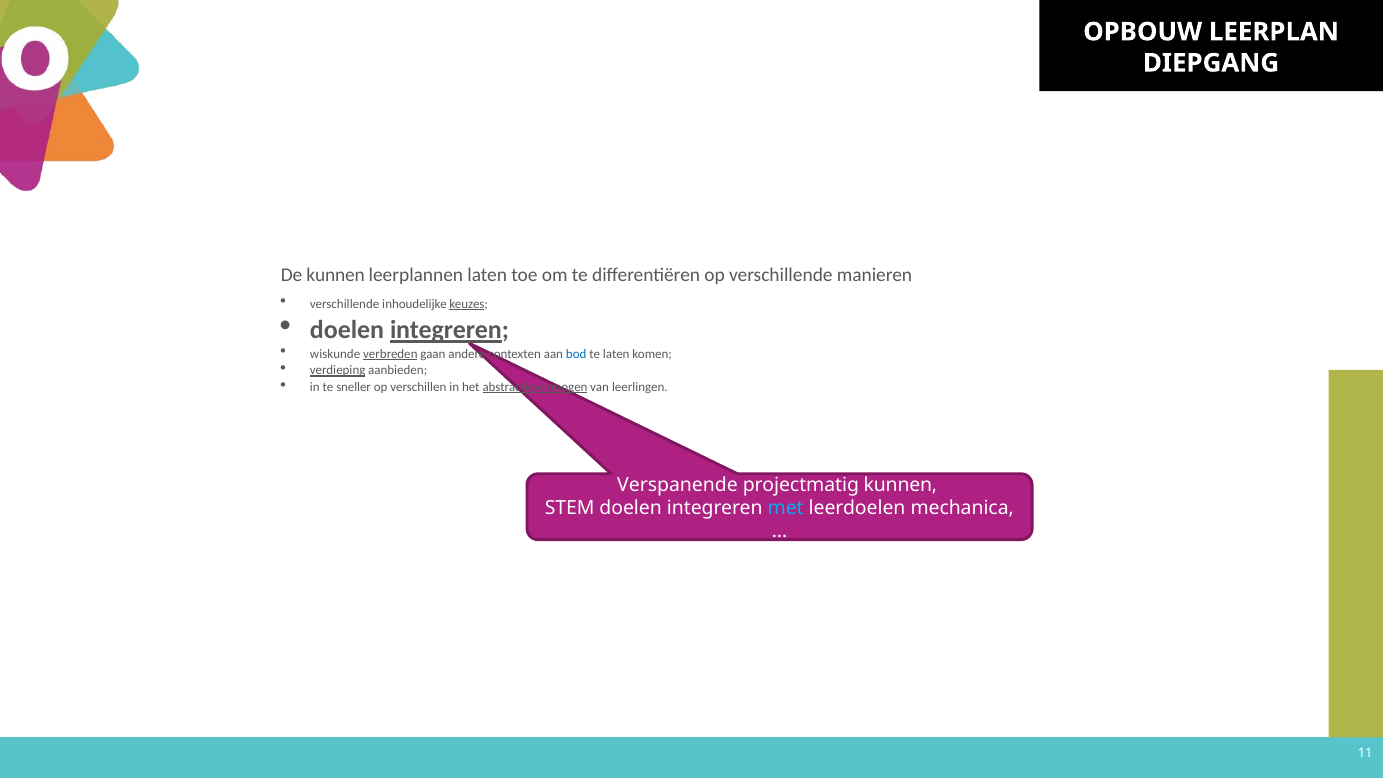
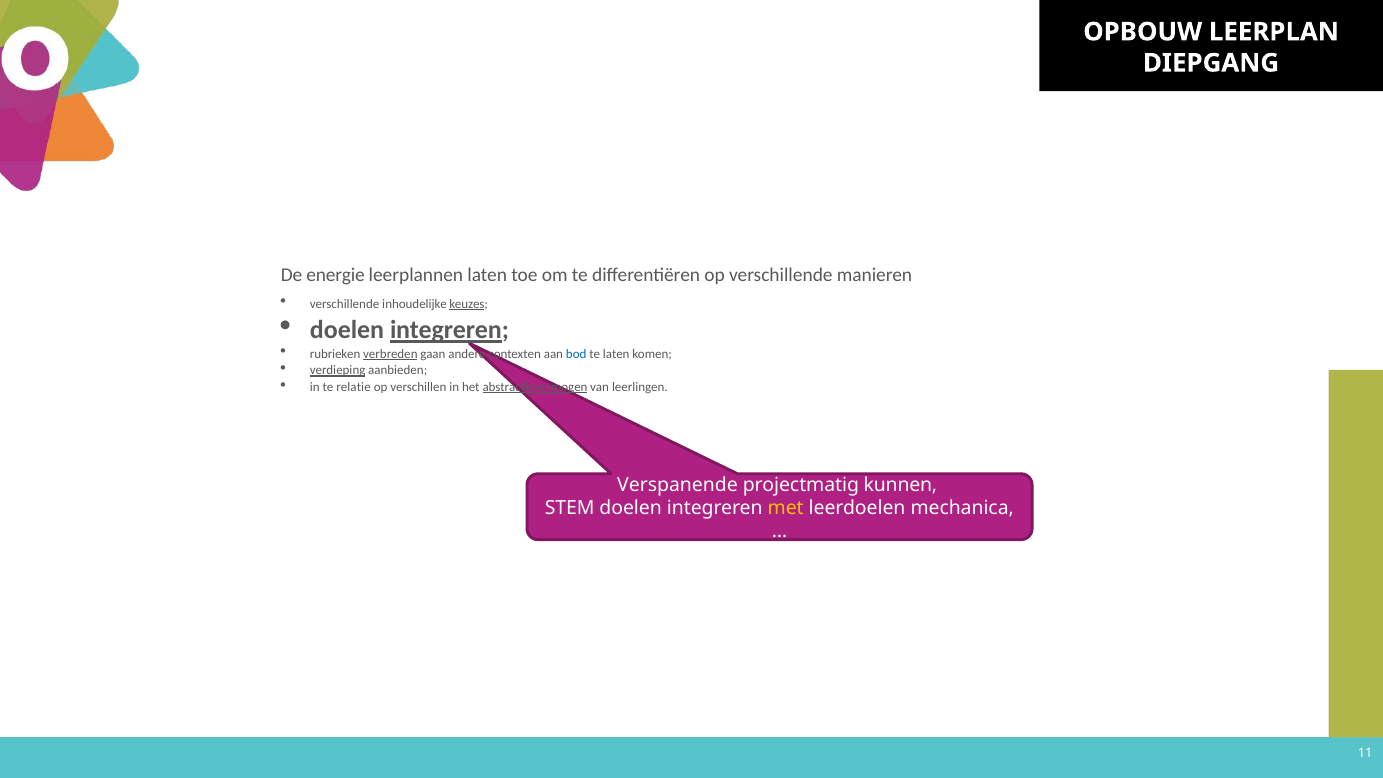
De kunnen: kunnen -> energie (336, 275)
wiskunde: wiskunde -> rubrieken (335, 354)
sneller: sneller -> relatie (353, 387)
met colour: light blue -> yellow (786, 508)
